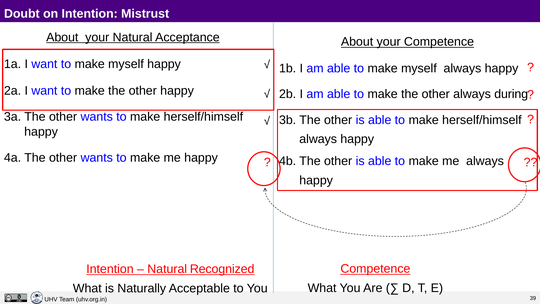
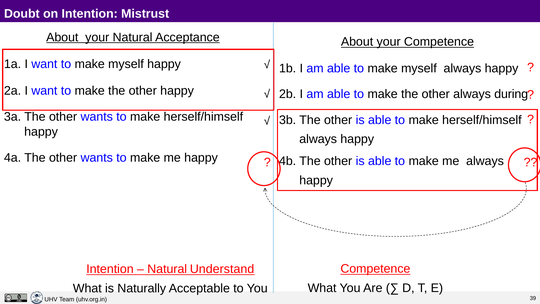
Recognized: Recognized -> Understand (222, 269)
